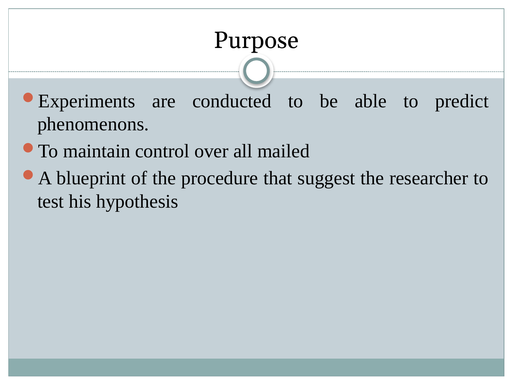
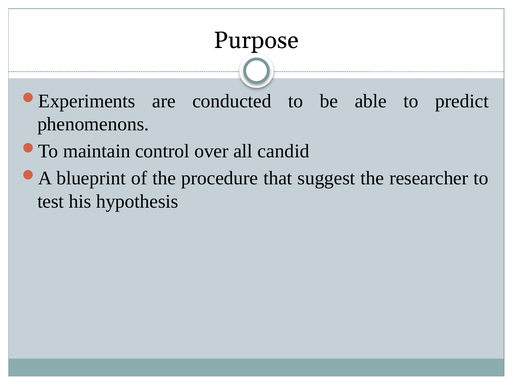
mailed: mailed -> candid (283, 151)
